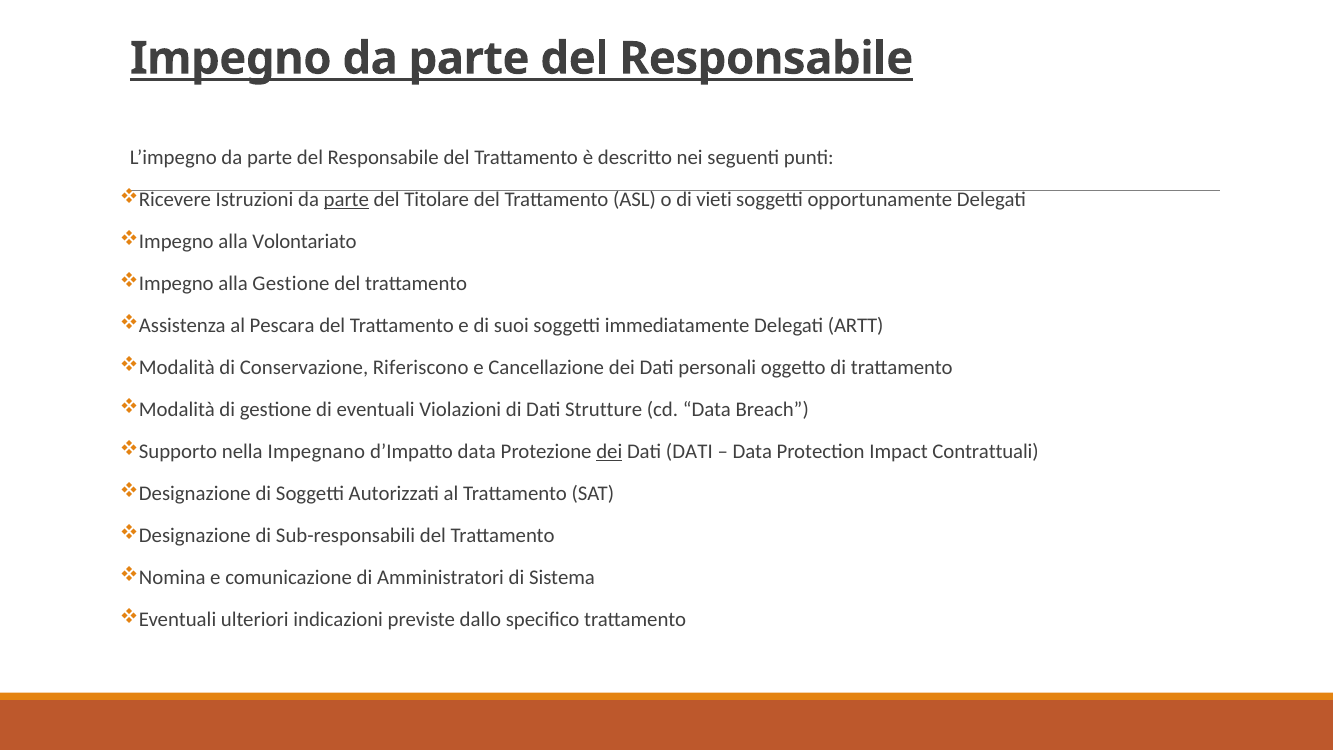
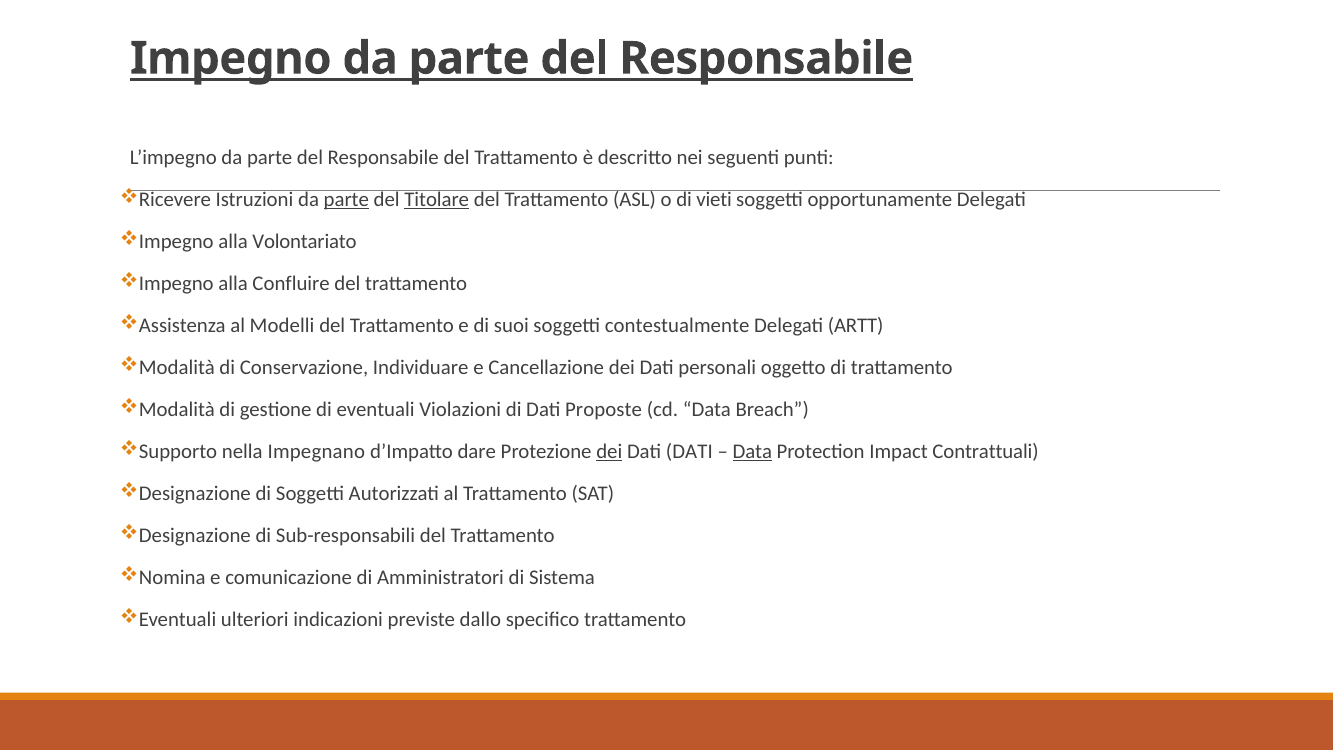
Titolare underline: none -> present (437, 200)
alla Gestione: Gestione -> Confluire (291, 284)
Pescara: Pescara -> Modelli (282, 326)
immediatamente: immediatamente -> contestualmente (677, 326)
Riferiscono: Riferiscono -> Individuare (421, 368)
Strutture: Strutture -> Proposte (604, 410)
d’Impatto data: data -> dare (477, 452)
Data underline: none -> present (752, 452)
